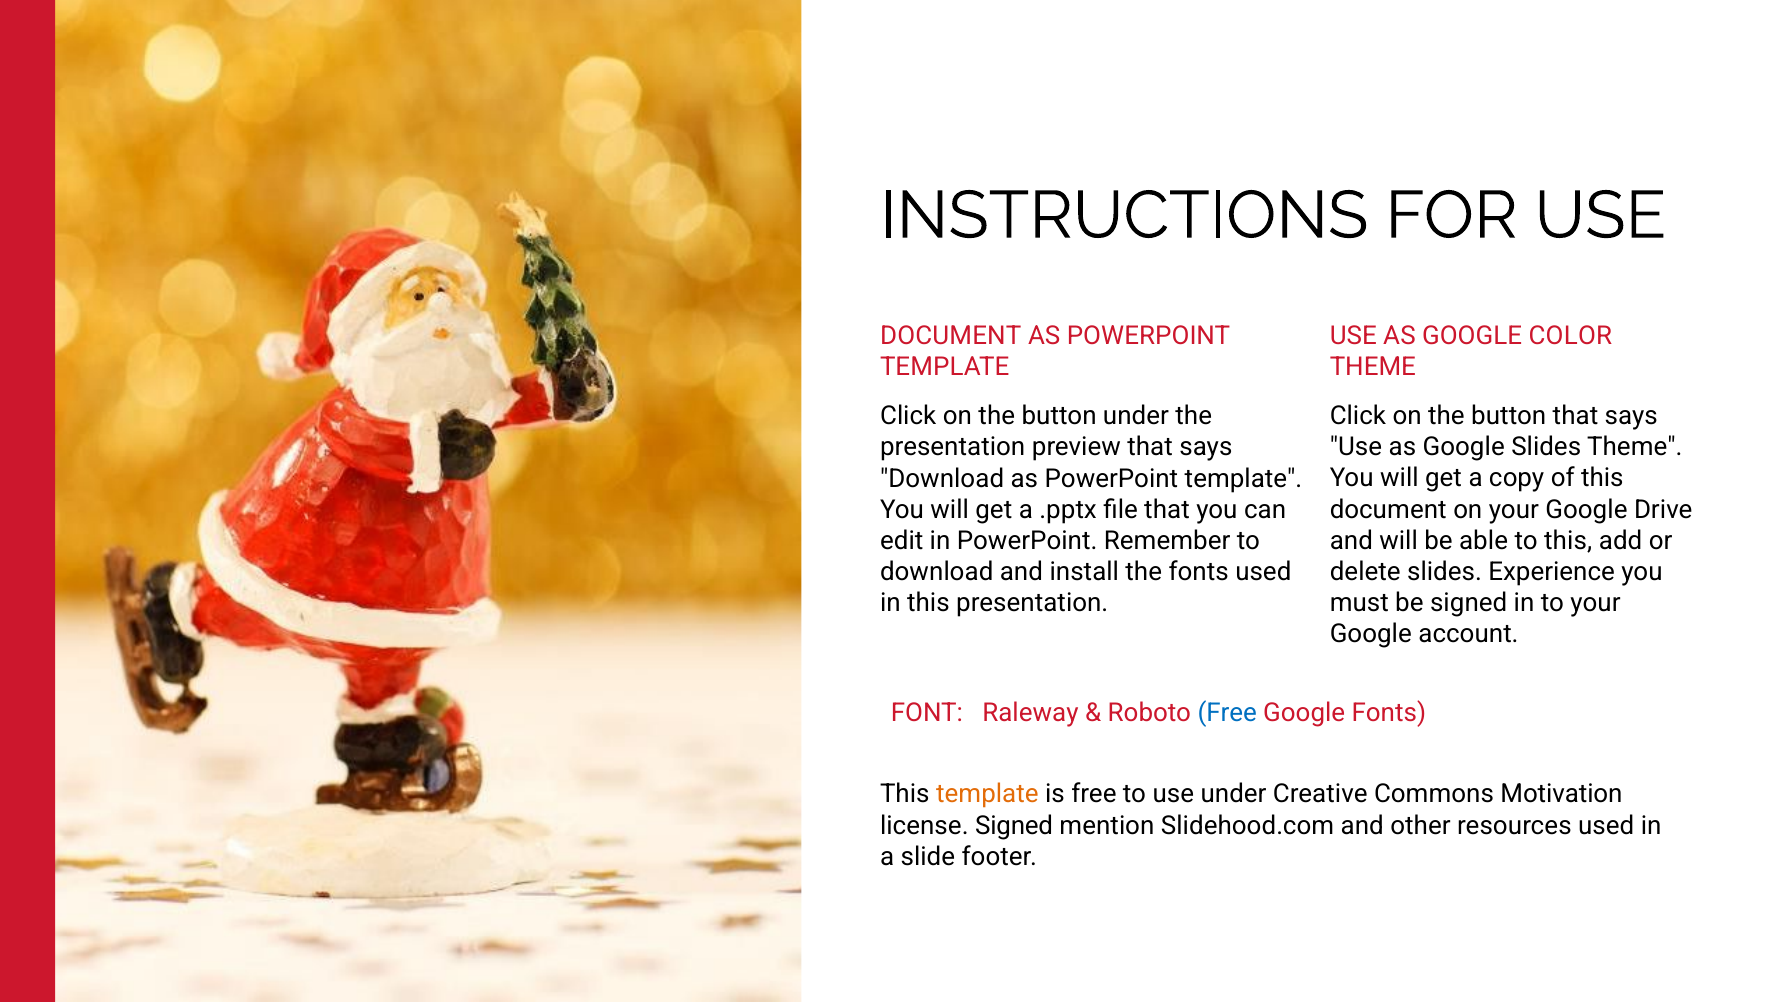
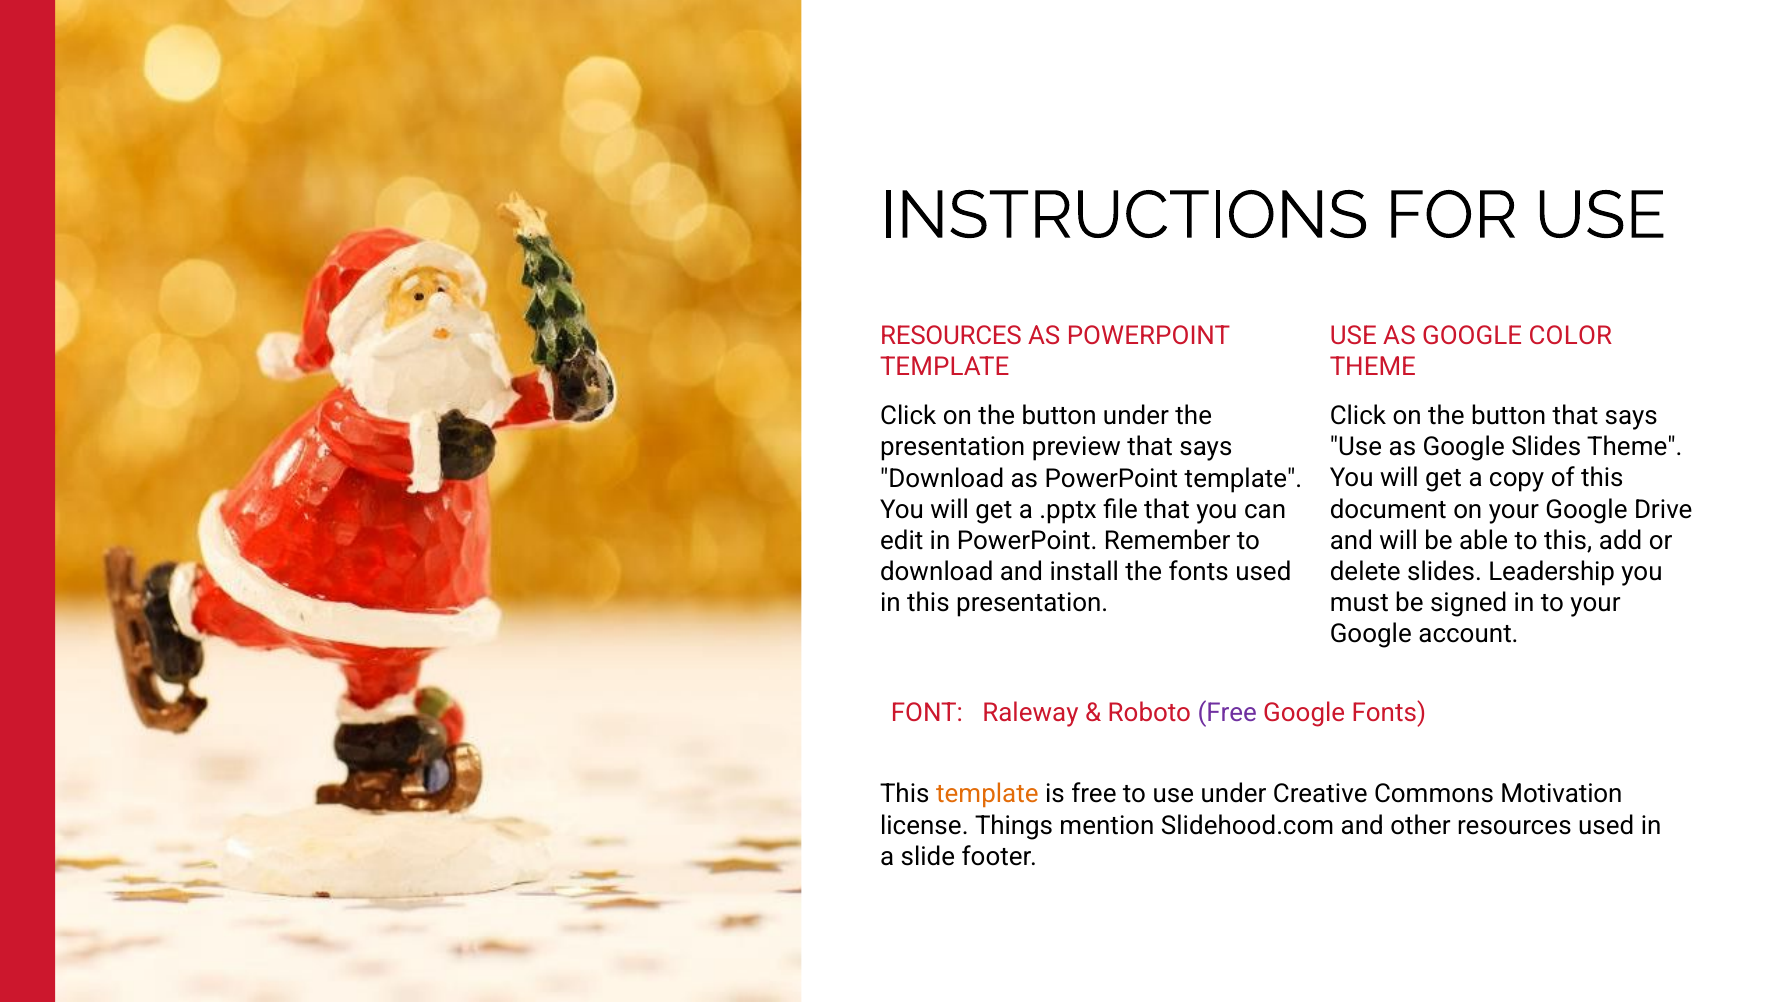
DOCUMENT: DOCUMENT -> RESOURCES (951, 336)
Experience: Experience -> Leadership (1552, 572)
Free colour: blue -> purple (1227, 712)
license Signed: Signed -> Things (1014, 825)
